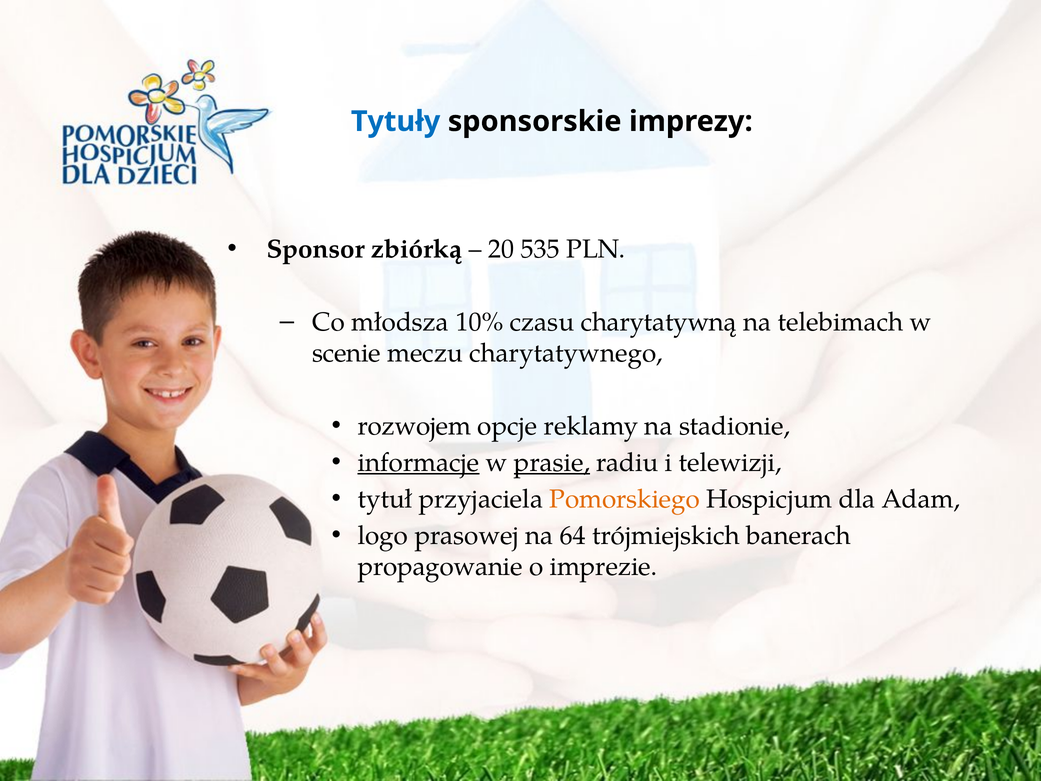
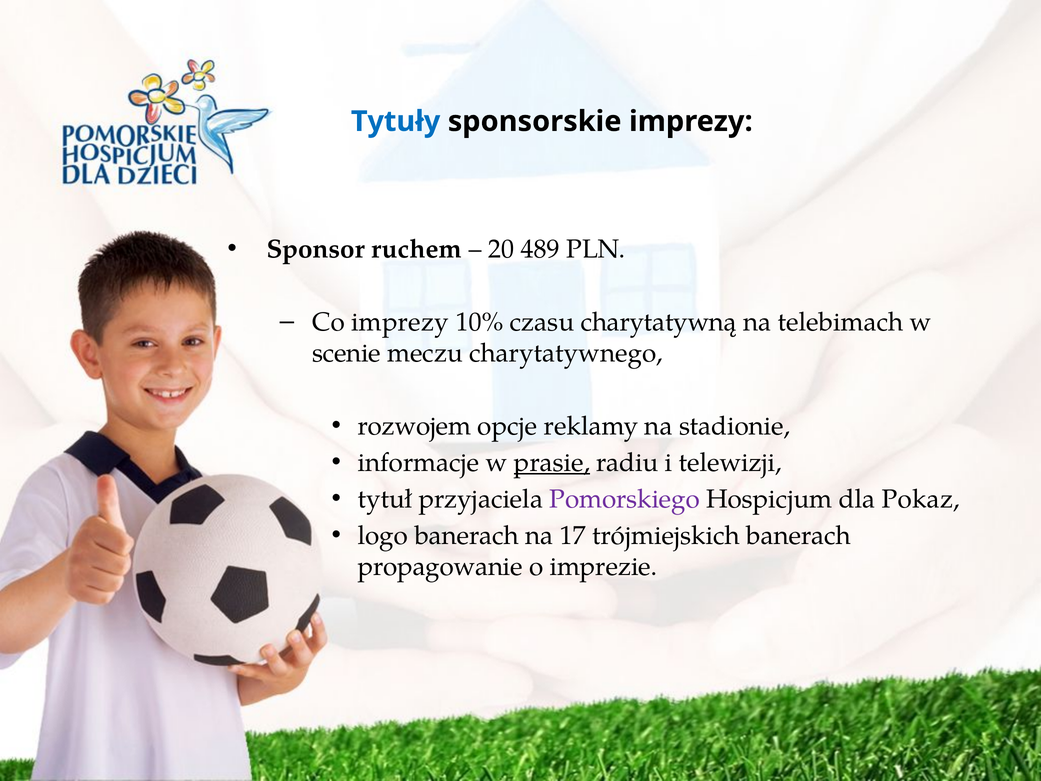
zbiórką: zbiórką -> ruchem (417, 249)
535: 535 -> 489 (540, 249)
Co młodsza: młodsza -> imprezy (400, 322)
informacje underline: present -> none (419, 462)
Pomorskiego colour: orange -> purple (625, 499)
Adam: Adam -> Pokaz (921, 499)
logo prasowej: prasowej -> banerach (467, 535)
64: 64 -> 17 (573, 535)
